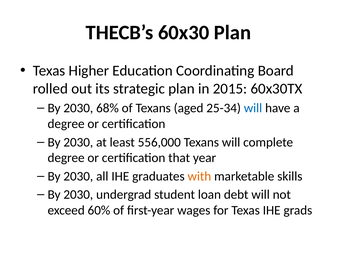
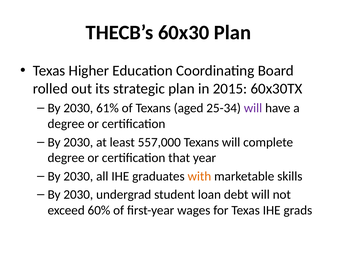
68%: 68% -> 61% (107, 108)
will colour: blue -> purple (253, 108)
556,000: 556,000 -> 557,000 (159, 142)
